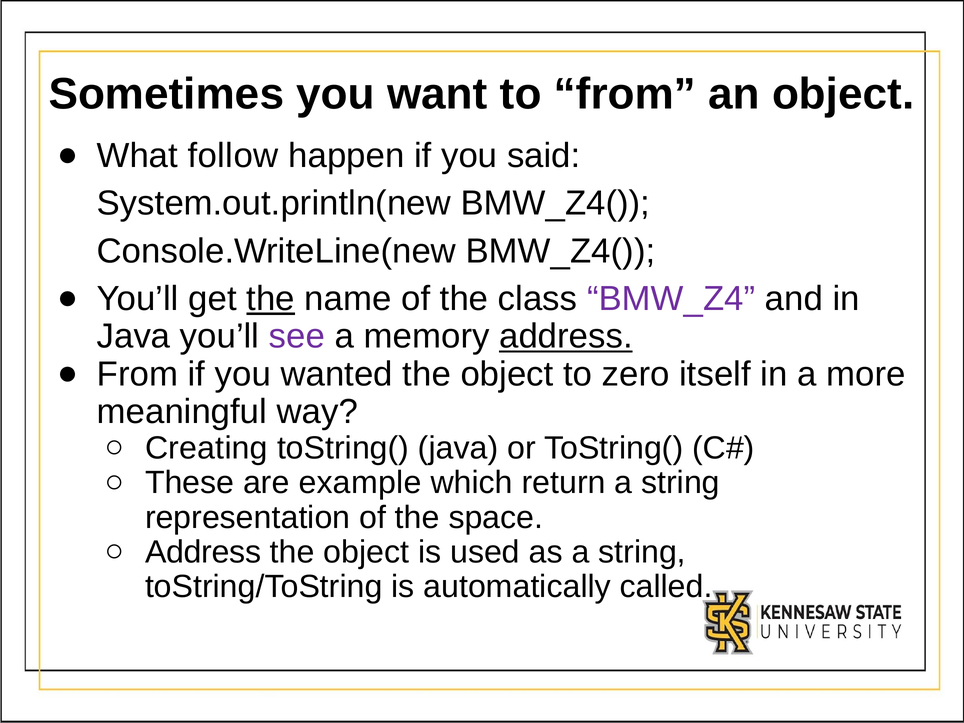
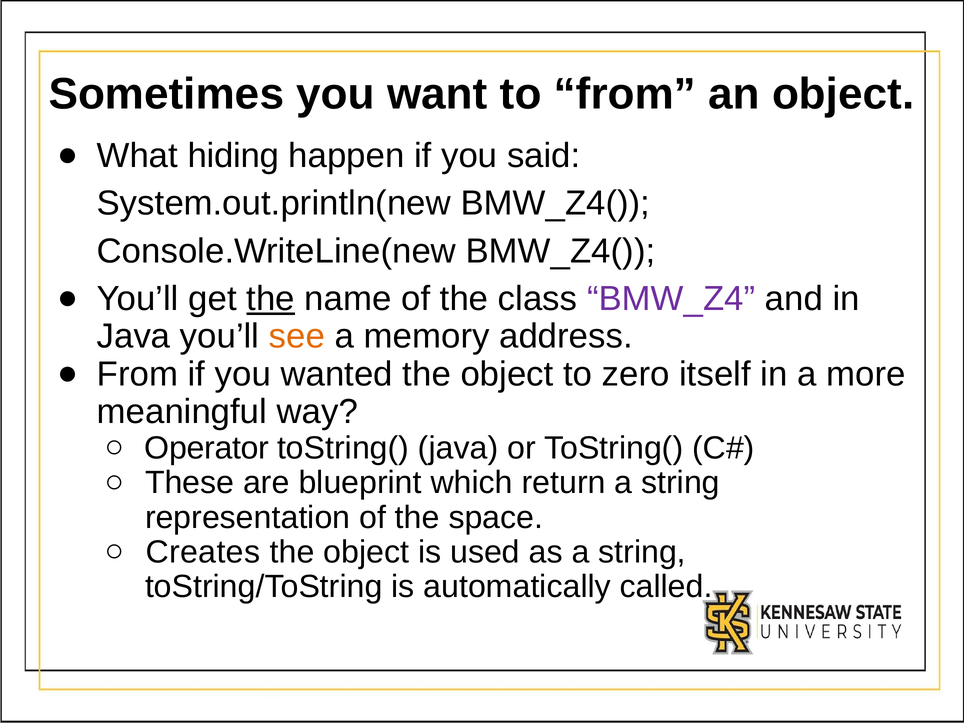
follow: follow -> hiding (233, 156)
see colour: purple -> orange (297, 337)
address underline: present -> none (566, 337)
Creating: Creating -> Operator (207, 448)
example: example -> blueprint (360, 483)
Address: Address -> Creates (203, 552)
